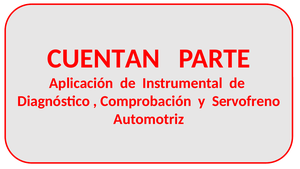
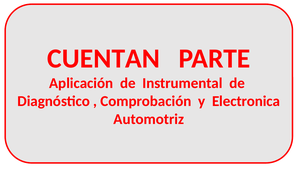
Servofreno: Servofreno -> Electronica (246, 101)
